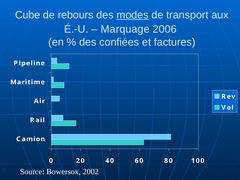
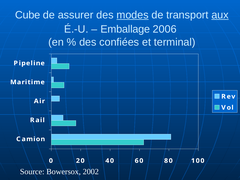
rebours: rebours -> assurer (76, 15)
aux underline: none -> present (220, 15)
Marquage: Marquage -> Emballage (125, 29)
factures: factures -> terminal (175, 42)
